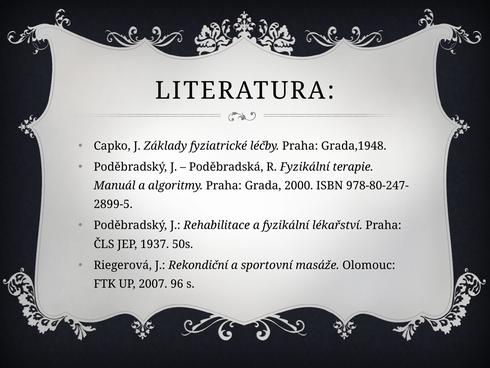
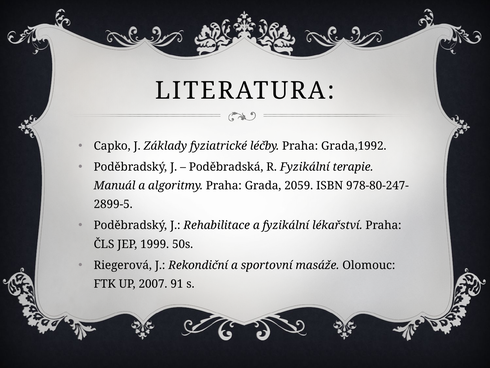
Grada,1948: Grada,1948 -> Grada,1992 (354, 146)
2000: 2000 -> 2059 (299, 185)
1937: 1937 -> 1999 (155, 244)
96: 96 -> 91 (177, 284)
